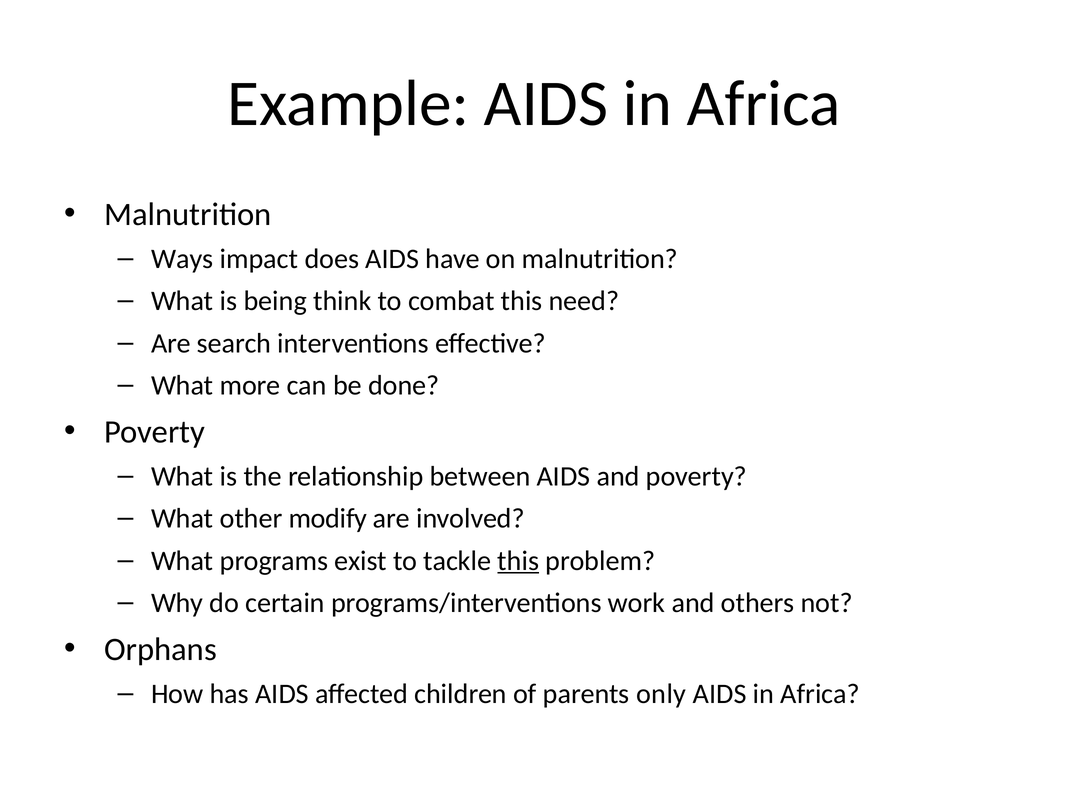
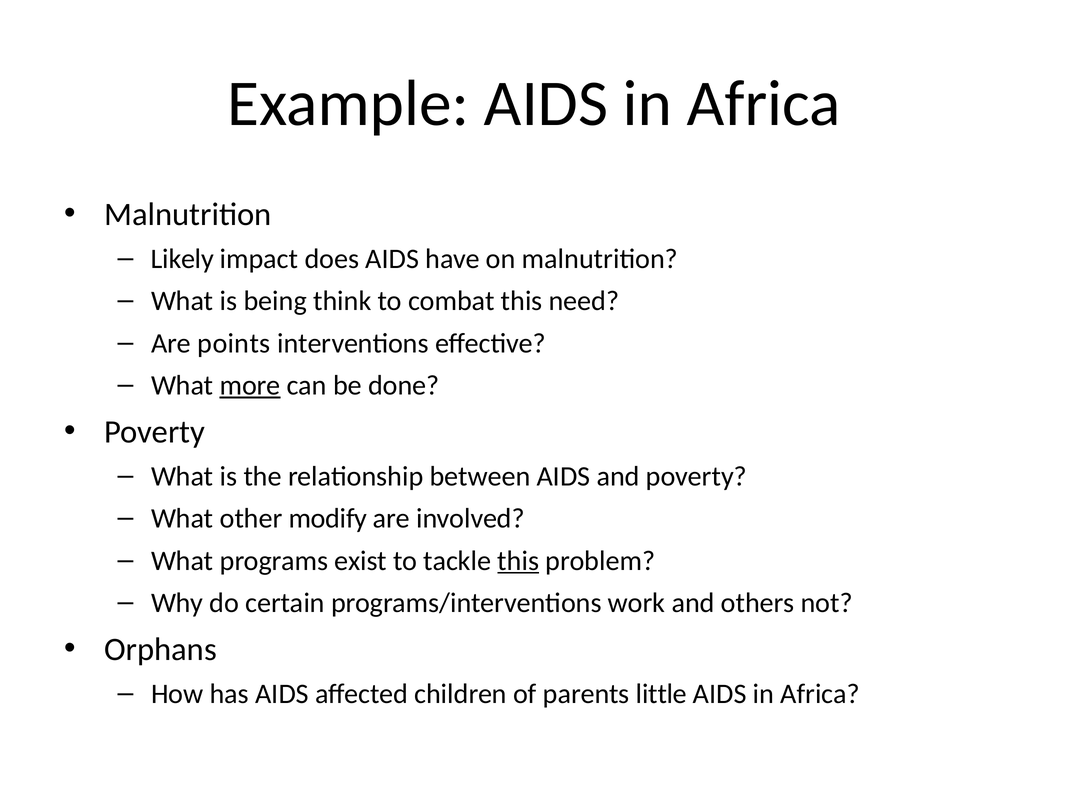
Ways: Ways -> Likely (182, 259)
search: search -> points (234, 343)
more underline: none -> present (250, 385)
only: only -> little (661, 694)
